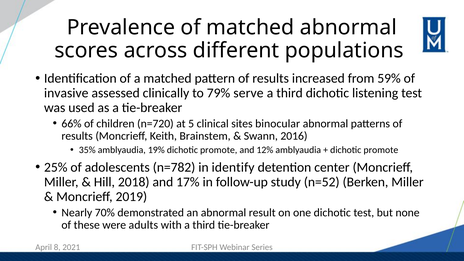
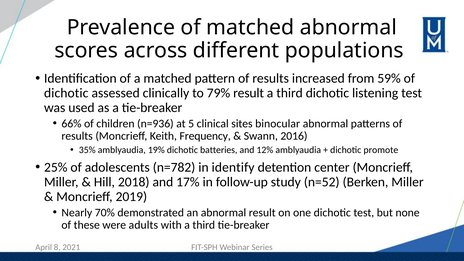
invasive: invasive -> dichotic (66, 93)
79% serve: serve -> result (249, 93)
n=720: n=720 -> n=936 (155, 124)
Brainstem: Brainstem -> Frequency (205, 136)
19% dichotic promote: promote -> batteries (219, 150)
